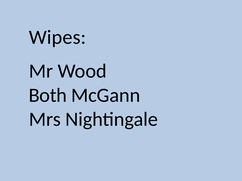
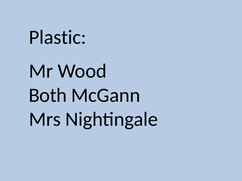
Wipes: Wipes -> Plastic (58, 37)
